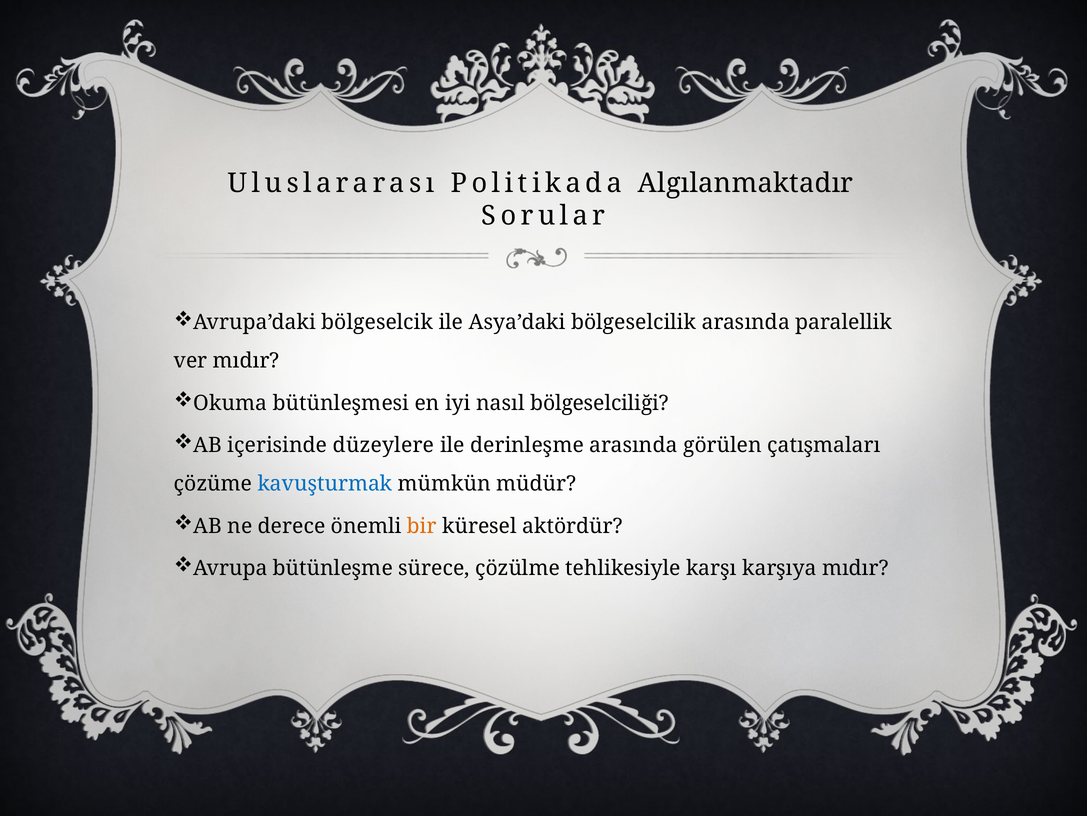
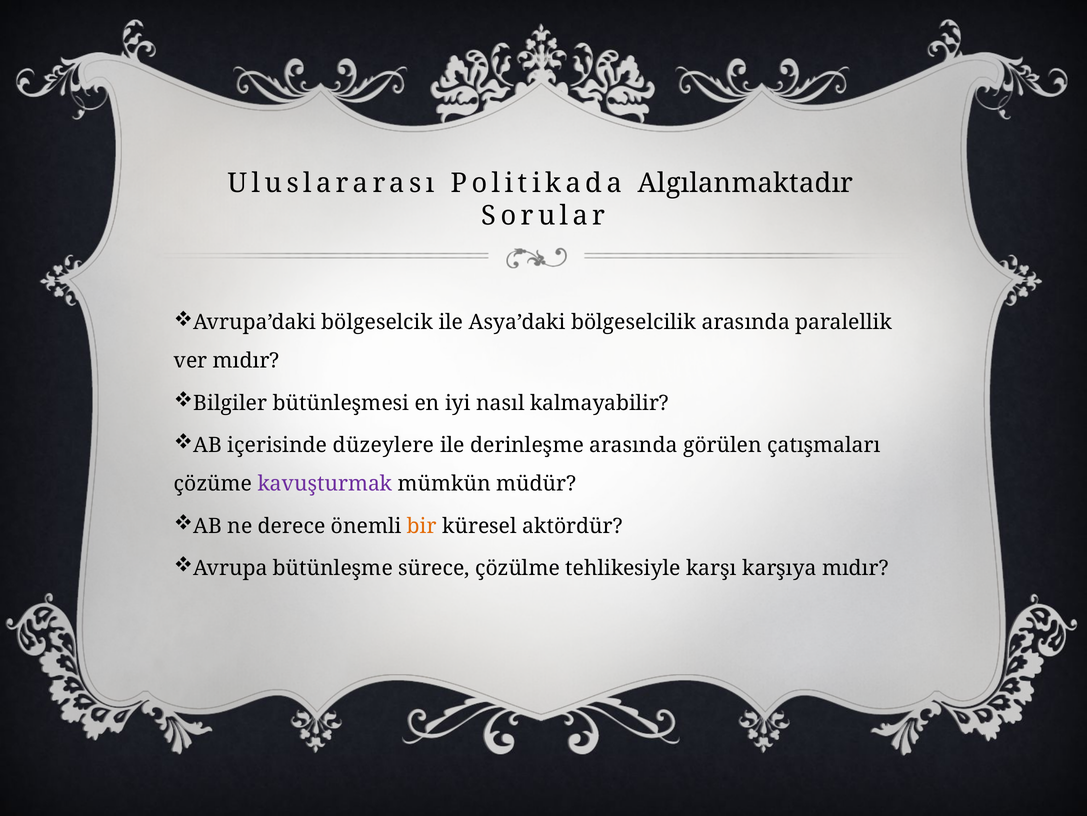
Okuma: Okuma -> Bilgiler (230, 403)
bölgeselciliği: bölgeselciliği -> kalmayabilir (600, 403)
kavuşturmak colour: blue -> purple (325, 483)
